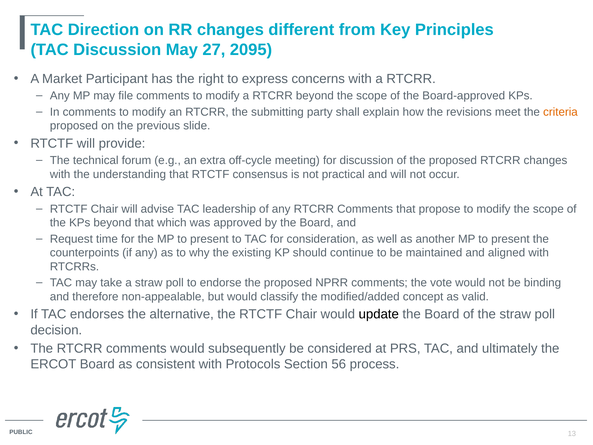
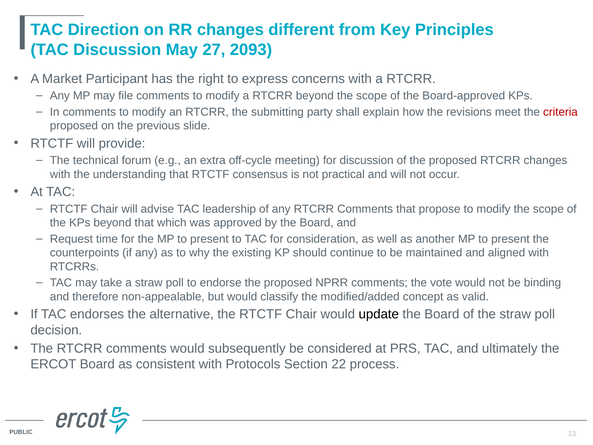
2095: 2095 -> 2093 (251, 50)
criteria colour: orange -> red (560, 112)
56: 56 -> 22 (339, 364)
